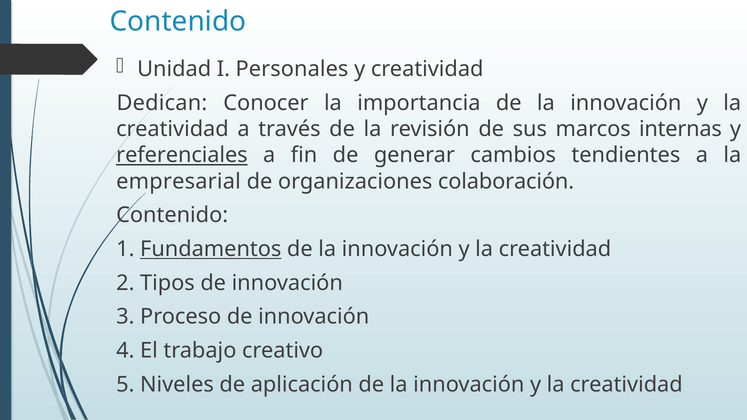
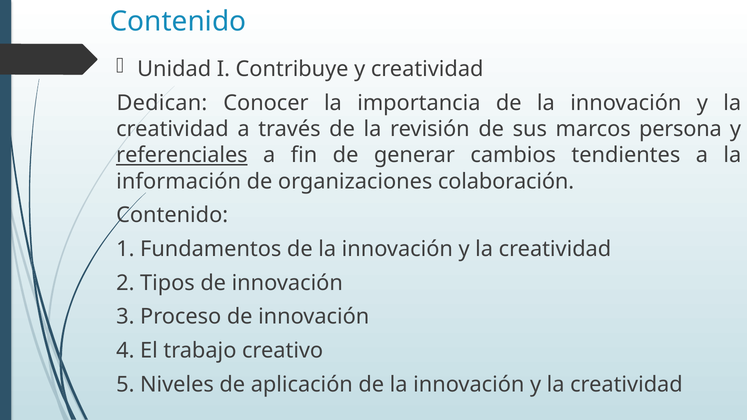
Personales: Personales -> Contribuye (292, 69)
internas: internas -> persona (680, 129)
empresarial: empresarial -> información (179, 181)
Fundamentos underline: present -> none (211, 249)
